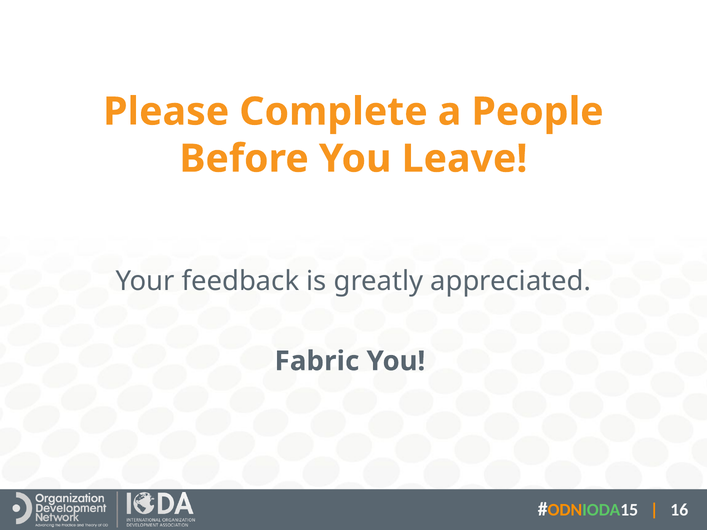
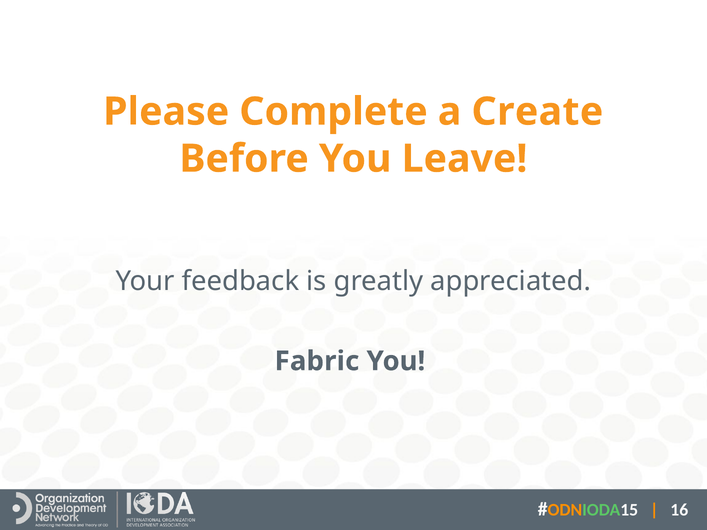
People: People -> Create (537, 112)
